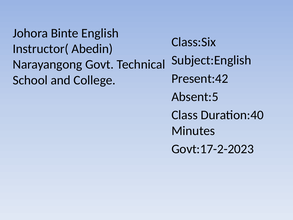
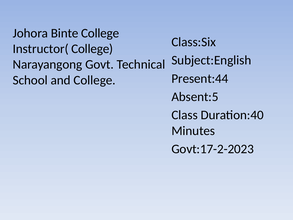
Binte English: English -> College (100, 33)
Instructor( Abedin: Abedin -> College (92, 49)
Present:42: Present:42 -> Present:44 (200, 78)
